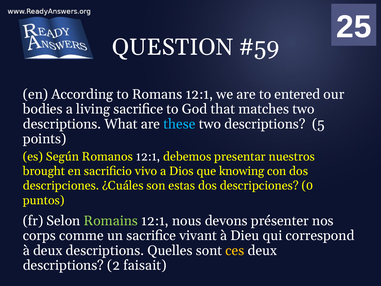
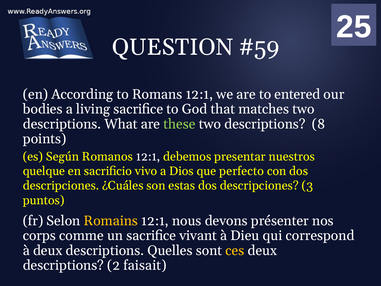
these colour: light blue -> light green (179, 124)
5: 5 -> 8 (319, 124)
brought: brought -> quelque (44, 171)
knowing: knowing -> perfecto (242, 171)
0: 0 -> 3 (307, 186)
Romains colour: light green -> yellow (111, 221)
